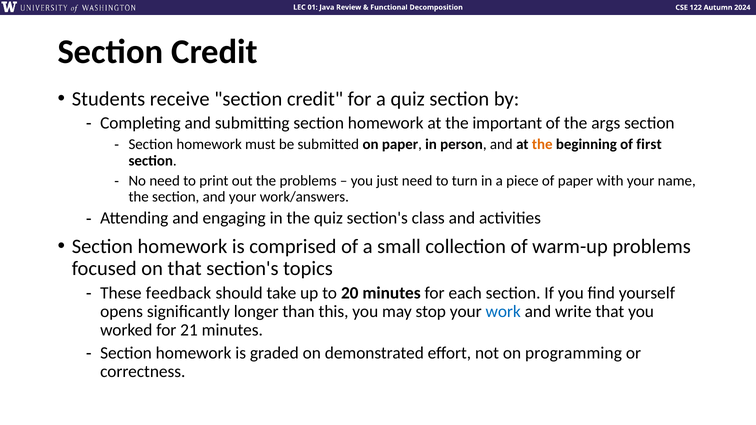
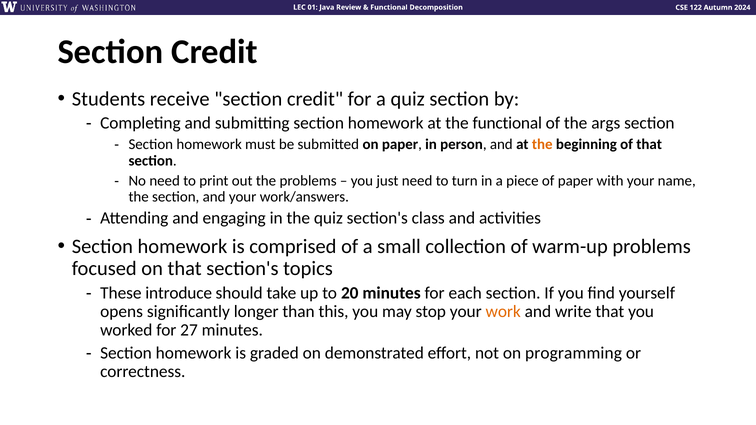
the important: important -> functional (507, 123)
of first: first -> that (649, 145)
feedback: feedback -> introduce (179, 293)
work colour: blue -> orange (503, 312)
21: 21 -> 27 (189, 330)
